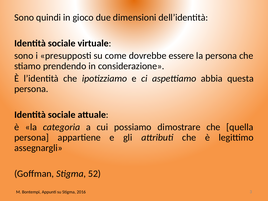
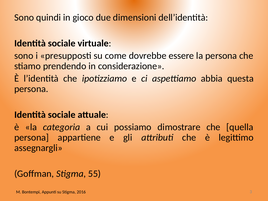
52: 52 -> 55 (95, 174)
